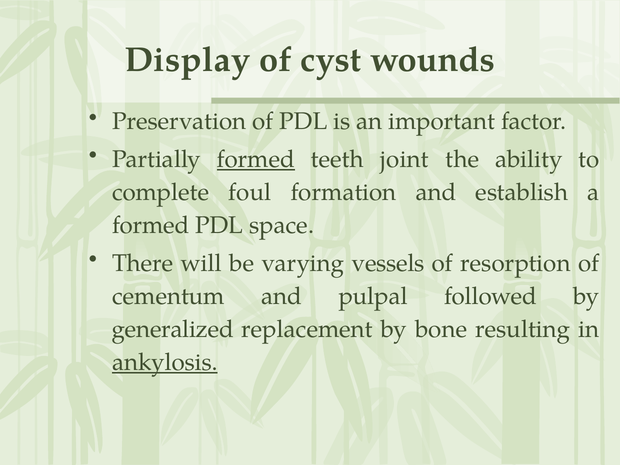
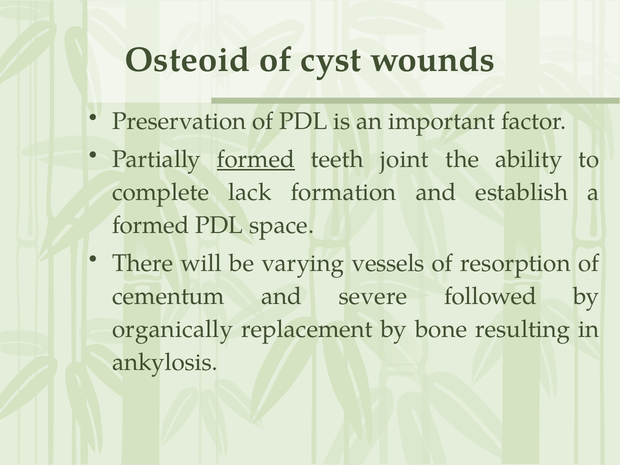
Display: Display -> Osteoid (187, 60)
foul: foul -> lack (250, 192)
pulpal: pulpal -> severe (373, 296)
generalized: generalized -> organically (173, 329)
ankylosis underline: present -> none (165, 362)
